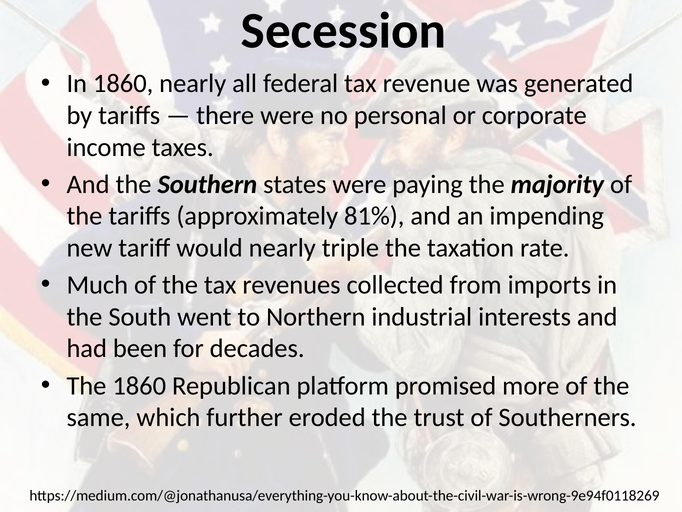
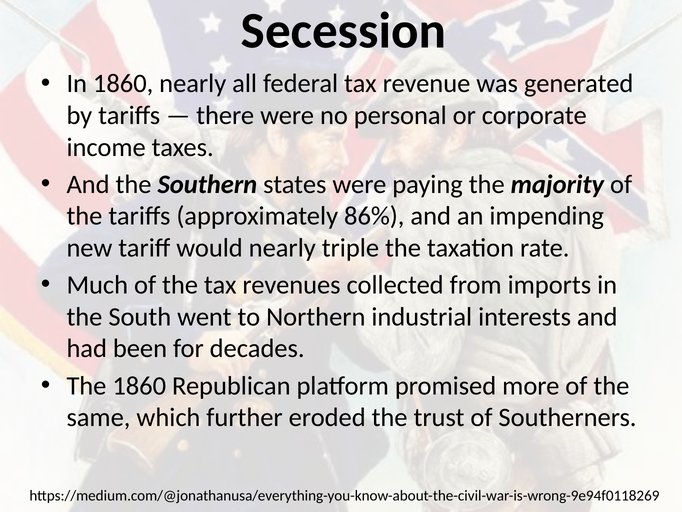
81%: 81% -> 86% (374, 216)
